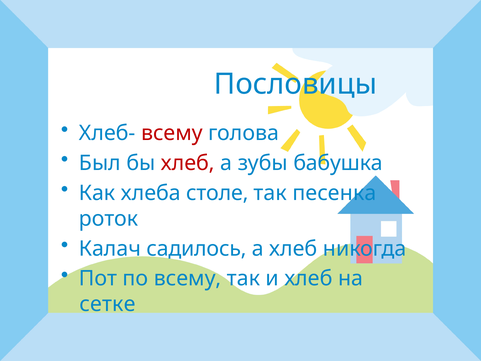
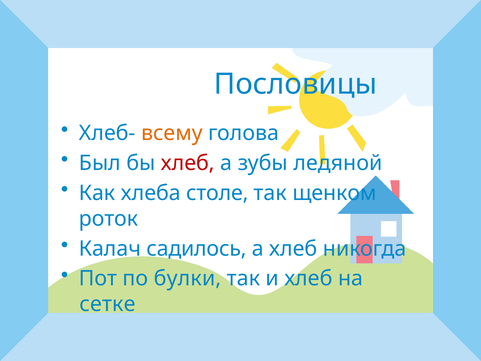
всему colour: red -> orange (172, 133)
бабушка: бабушка -> ледяной (338, 163)
песенка: песенка -> щенком (335, 193)
по всему: всему -> булки (188, 278)
